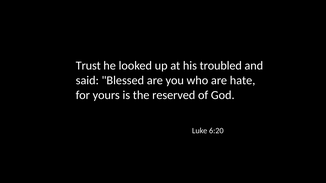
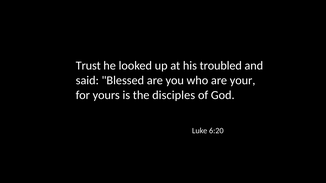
hate: hate -> your (243, 81)
reserved: reserved -> disciples (174, 95)
